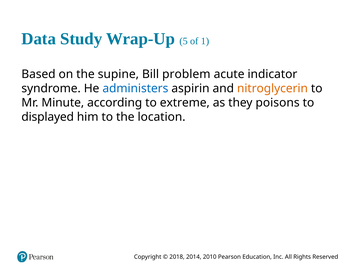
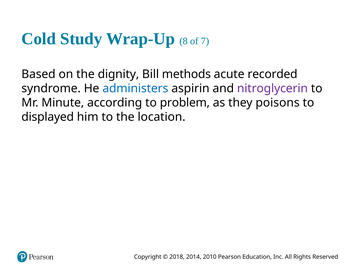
Data: Data -> Cold (39, 39)
5: 5 -> 8 (184, 41)
1: 1 -> 7 (205, 41)
supine: supine -> dignity (118, 74)
problem: problem -> methods (186, 74)
indicator: indicator -> recorded (273, 74)
nitroglycerin colour: orange -> purple (272, 88)
extreme: extreme -> problem (185, 103)
